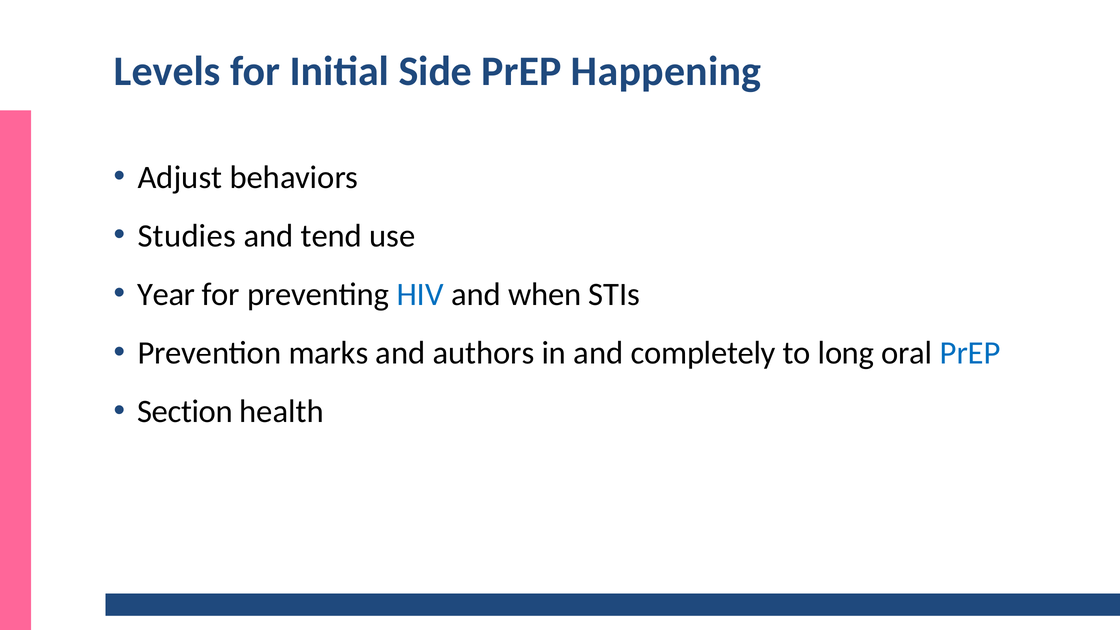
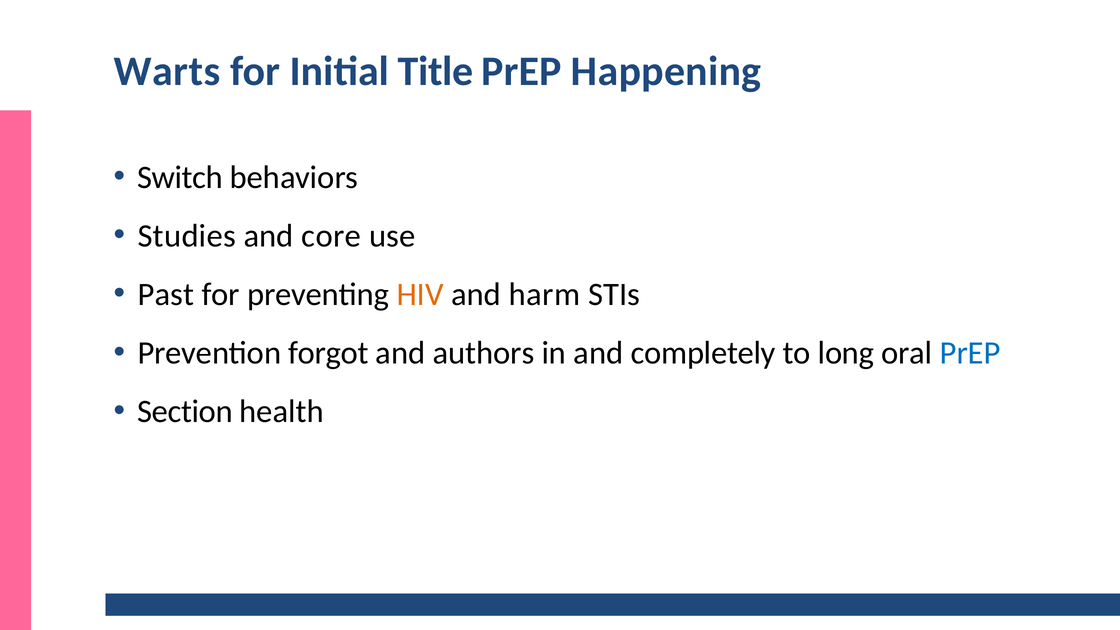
Levels: Levels -> Warts (167, 72)
Side: Side -> Title (435, 72)
Adjust: Adjust -> Switch (180, 177)
tend: tend -> core (331, 236)
Year: Year -> Past (166, 294)
HIV colour: blue -> orange (420, 294)
when: when -> harm (545, 294)
marks: marks -> forgot (329, 353)
